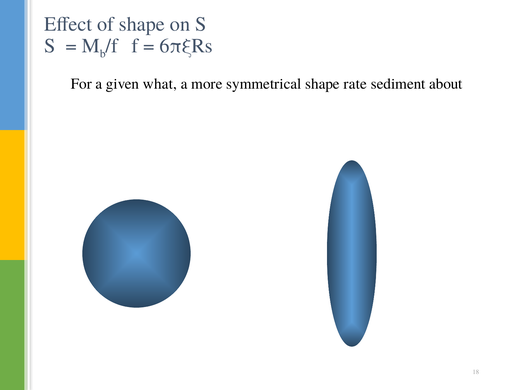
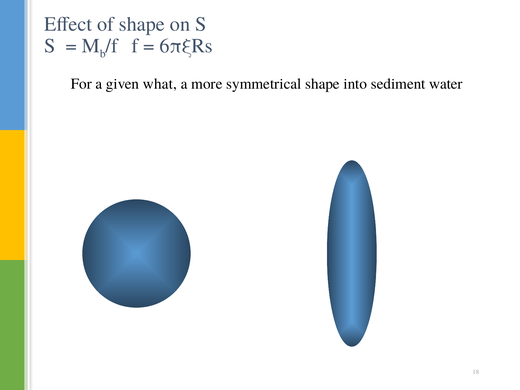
rate: rate -> into (355, 84)
about: about -> water (446, 84)
